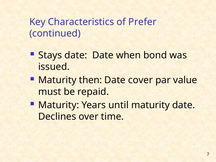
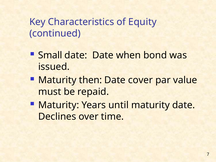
Prefer: Prefer -> Equity (142, 22)
Stays: Stays -> Small (50, 55)
